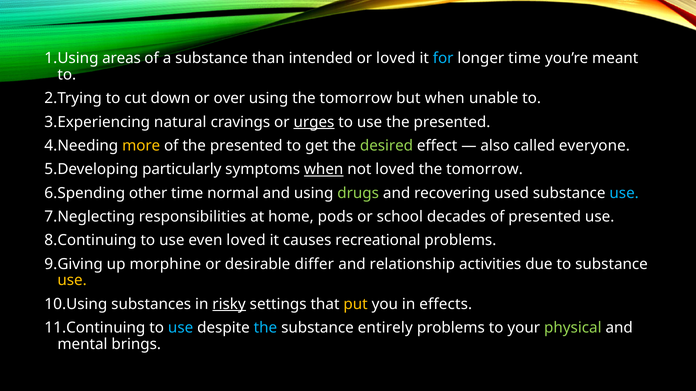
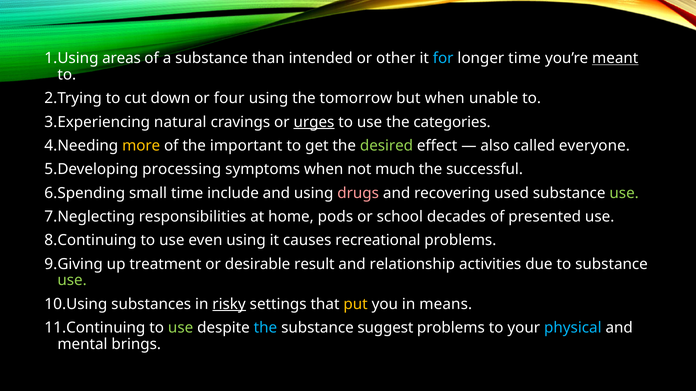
or loved: loved -> other (396, 58)
meant underline: none -> present (615, 58)
over: over -> four (229, 98)
use the presented: presented -> categories (452, 122)
of the presented: presented -> important (246, 146)
particularly: particularly -> processing (182, 170)
when underline: present -> none (324, 170)
not loved: loved -> much (395, 170)
tomorrow: tomorrow -> successful (485, 170)
other: other -> small (148, 193)
normal: normal -> include (233, 193)
drugs colour: light green -> pink (358, 193)
use colour: light blue -> light green (624, 193)
even loved: loved -> using (246, 241)
morphine: morphine -> treatment (165, 264)
differ: differ -> result (314, 264)
use colour: yellow -> light green (72, 281)
effects: effects -> means (446, 304)
use colour: light blue -> light green (181, 328)
entirely: entirely -> suggest (385, 328)
physical colour: light green -> light blue (573, 328)
